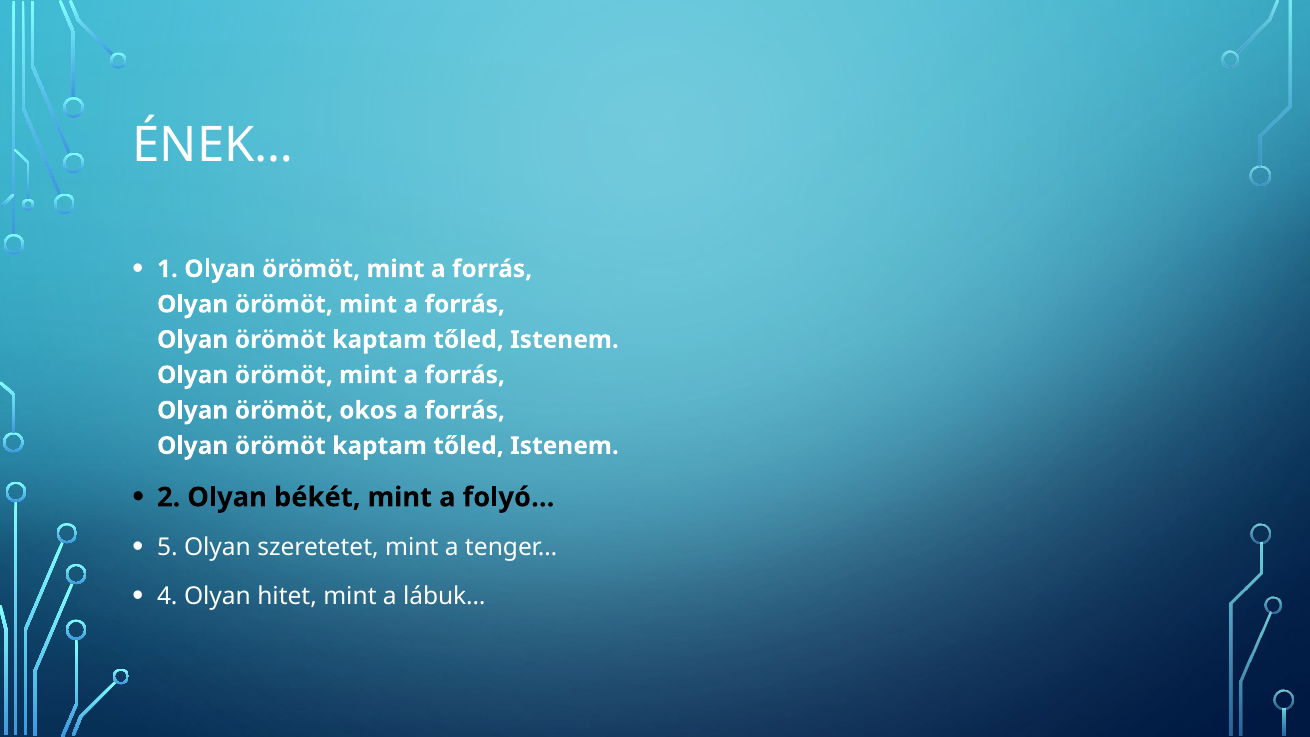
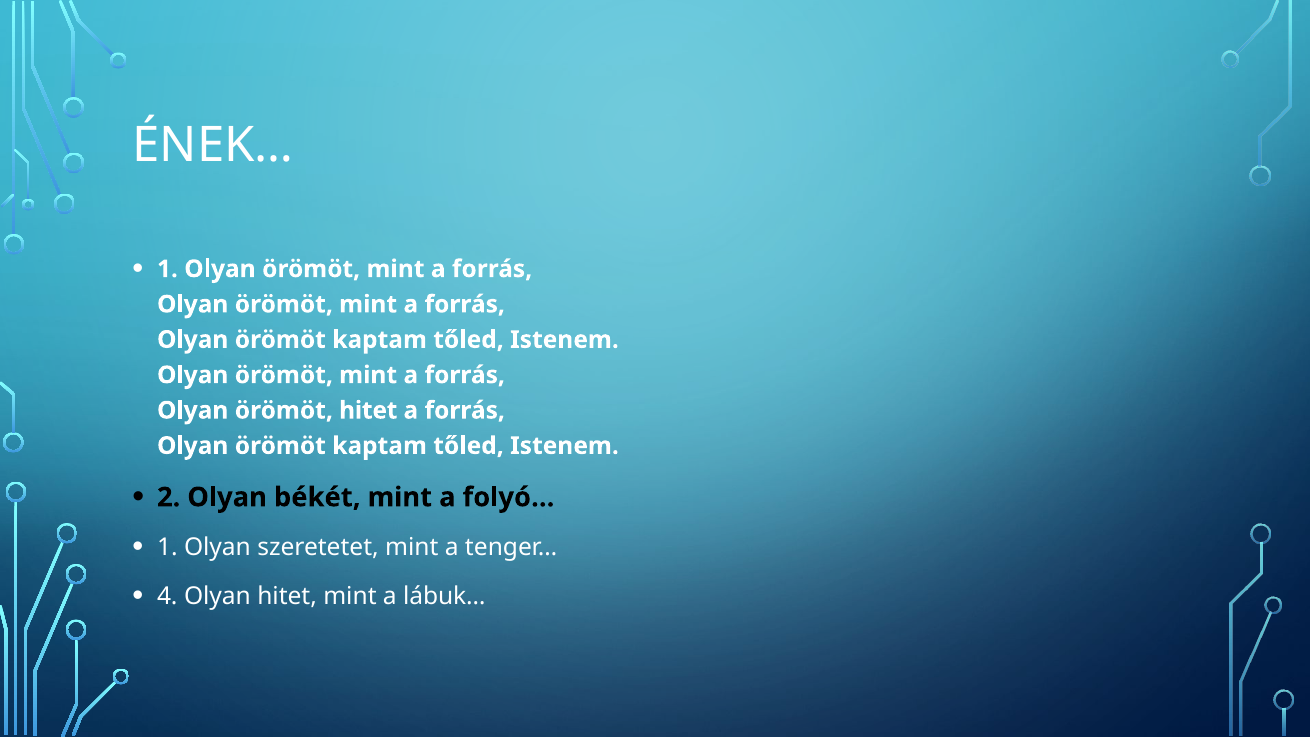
örömöt okos: okos -> hitet (368, 410)
5: 5 -> 1 (167, 548)
